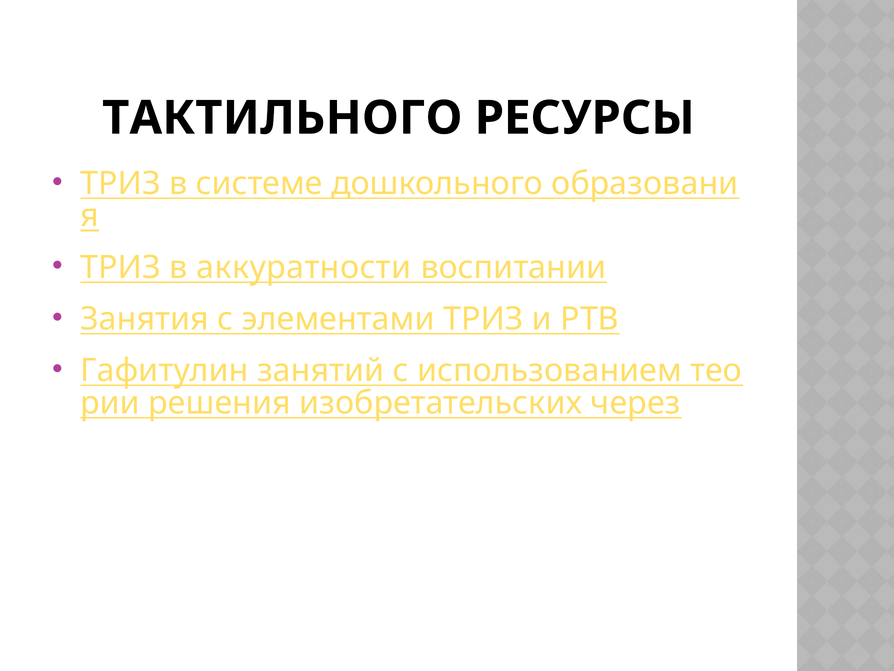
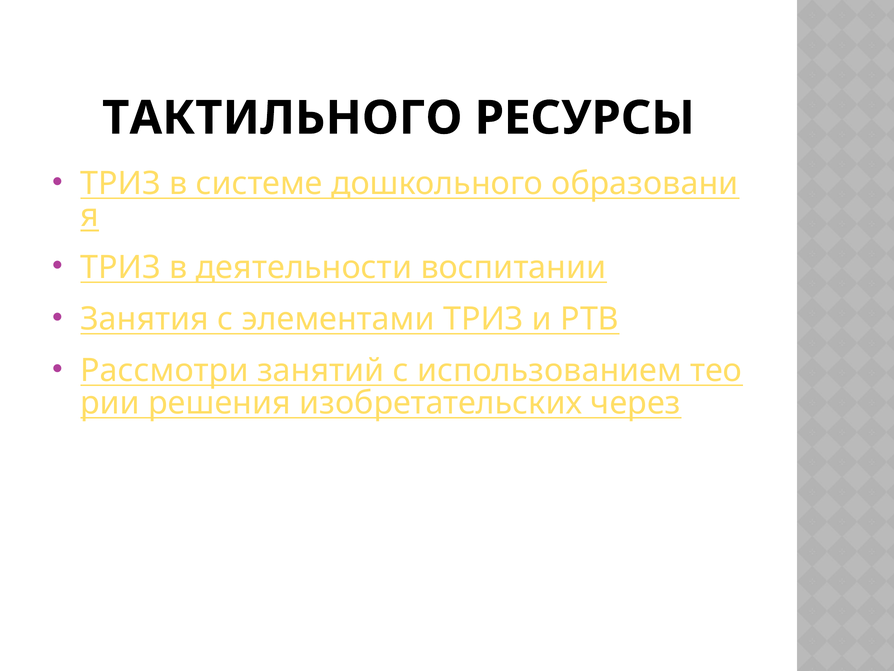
аккуратности: аккуратности -> деятельности (304, 267)
Гафитулин: Гафитулин -> Рассмотри (165, 370)
